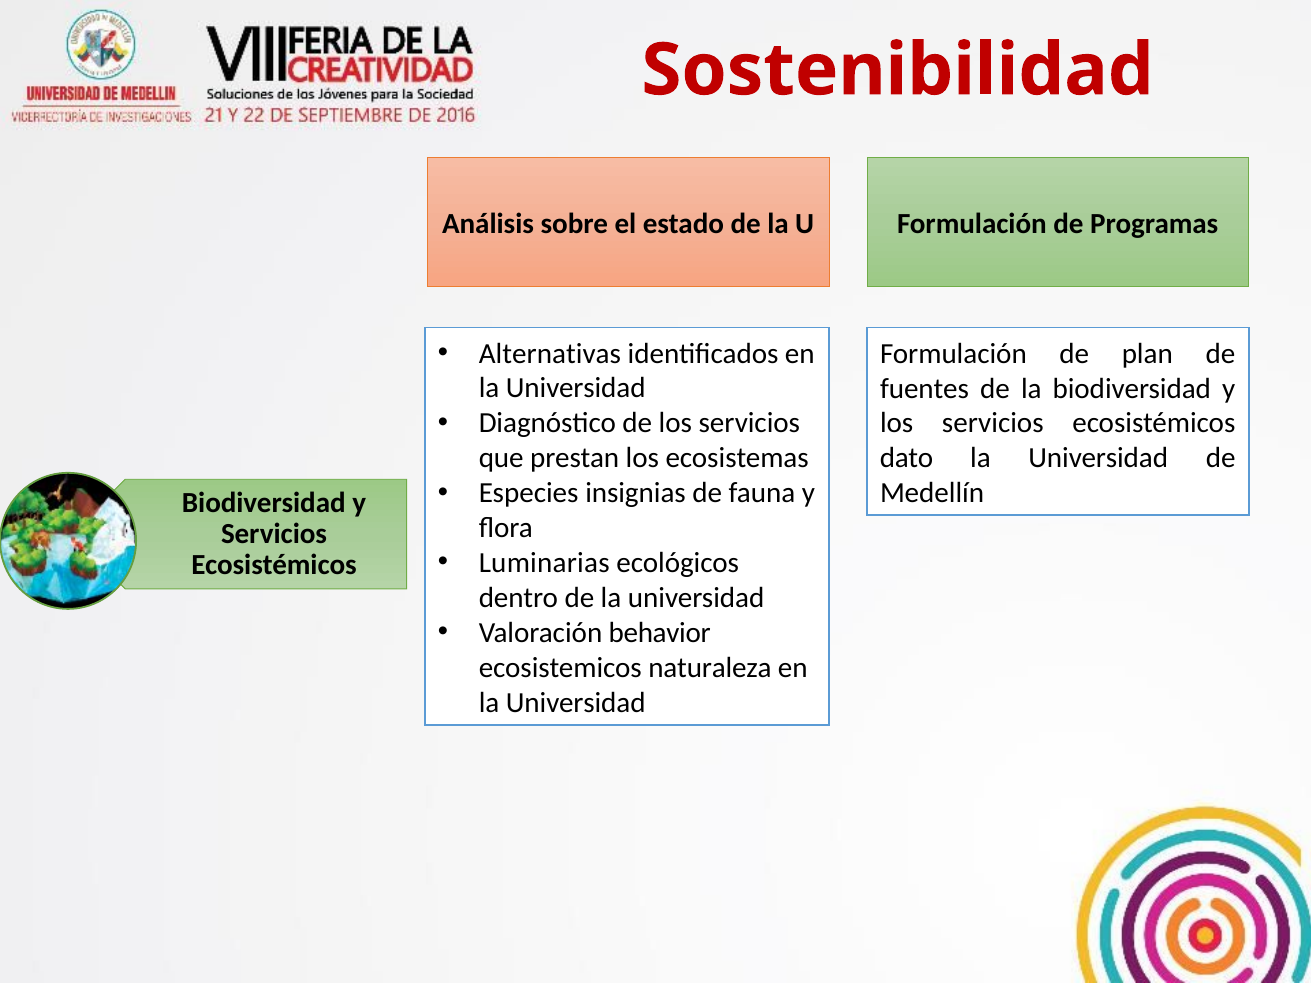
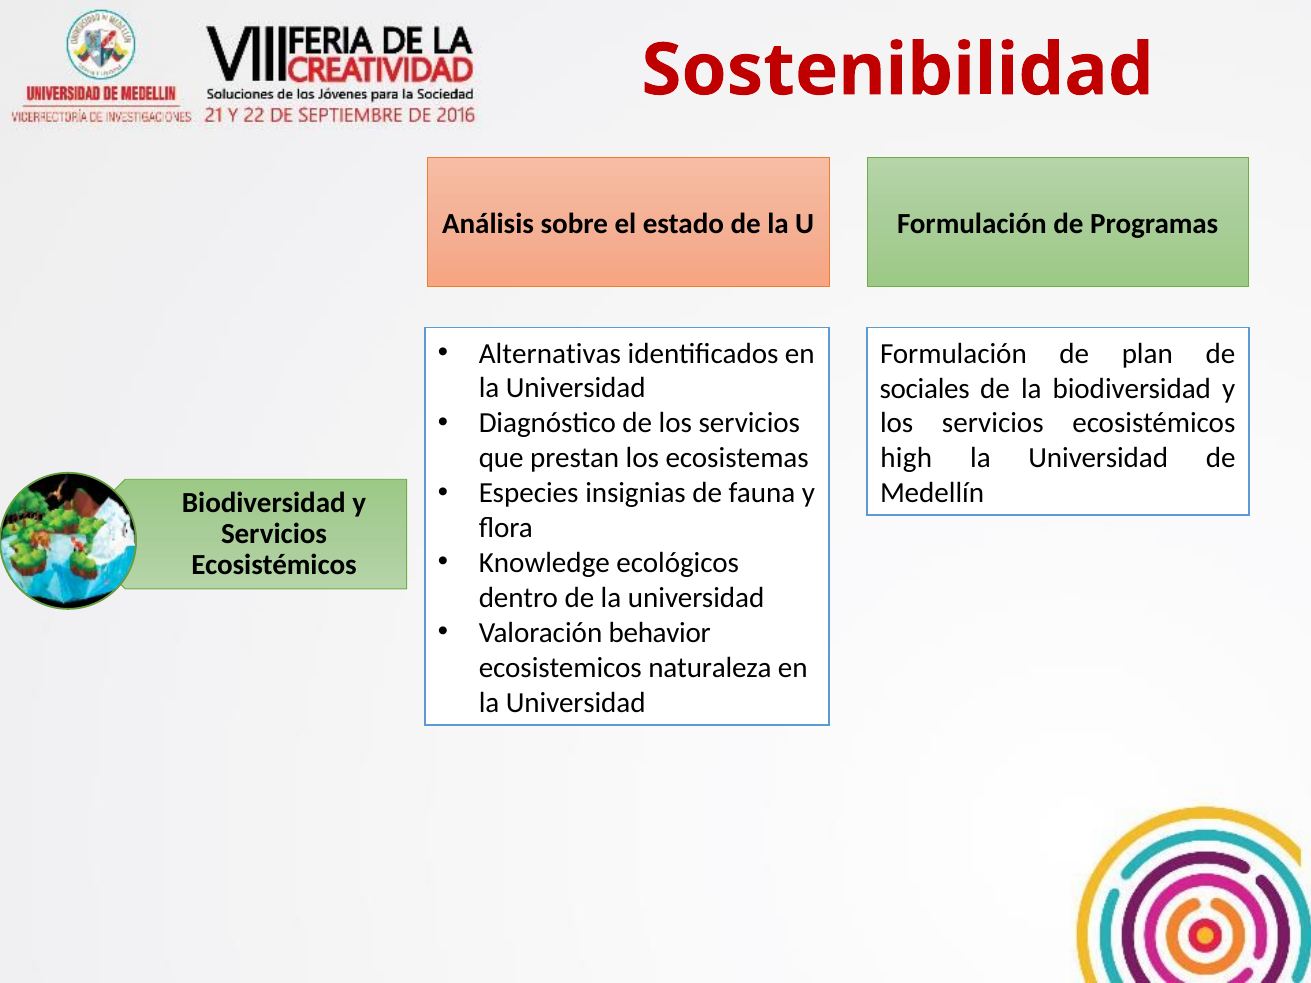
fuentes: fuentes -> sociales (925, 389)
dato: dato -> high (906, 458)
Luminarias: Luminarias -> Knowledge (544, 563)
